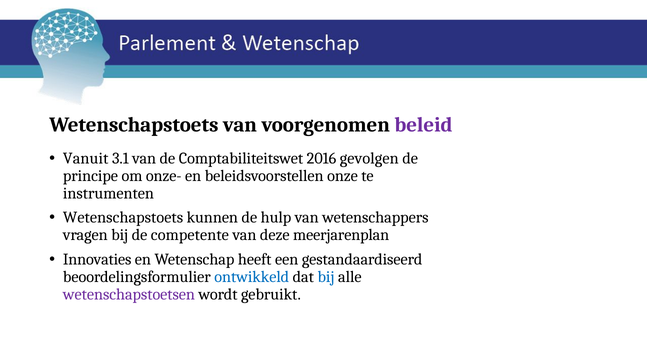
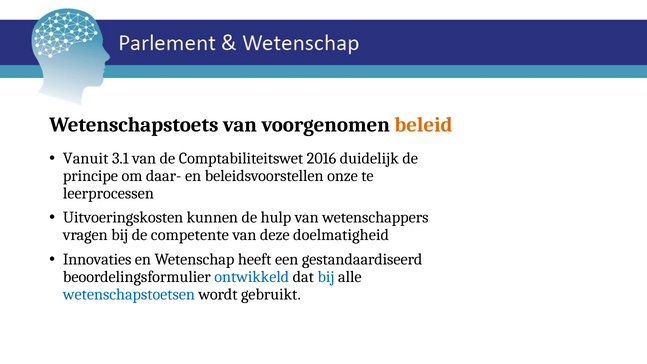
beleid colour: purple -> orange (423, 125)
gevolgen: gevolgen -> duidelijk (369, 158)
onze-: onze- -> daar- (164, 176)
instrumenten: instrumenten -> leerprocessen (108, 193)
Wetenschapstoets: Wetenschapstoets -> Uitvoeringskosten (123, 218)
meerjarenplan: meerjarenplan -> doelmatigheid (341, 235)
wetenschapstoetsen colour: purple -> blue (129, 294)
